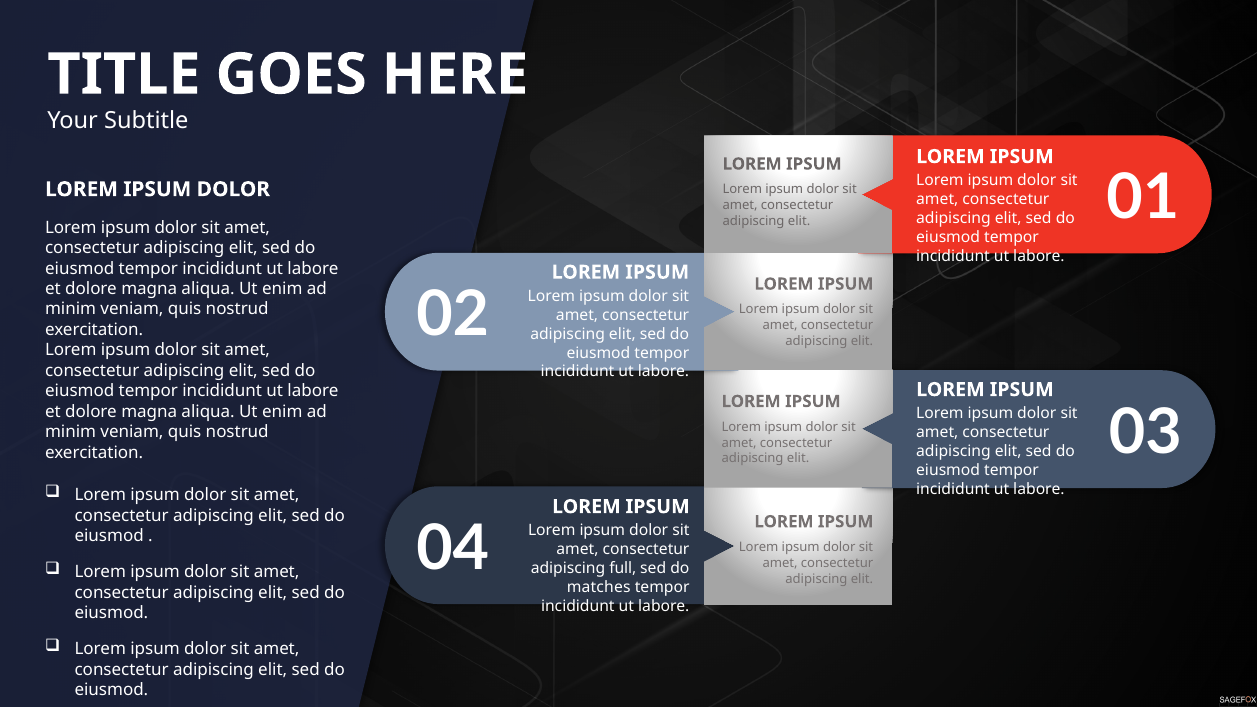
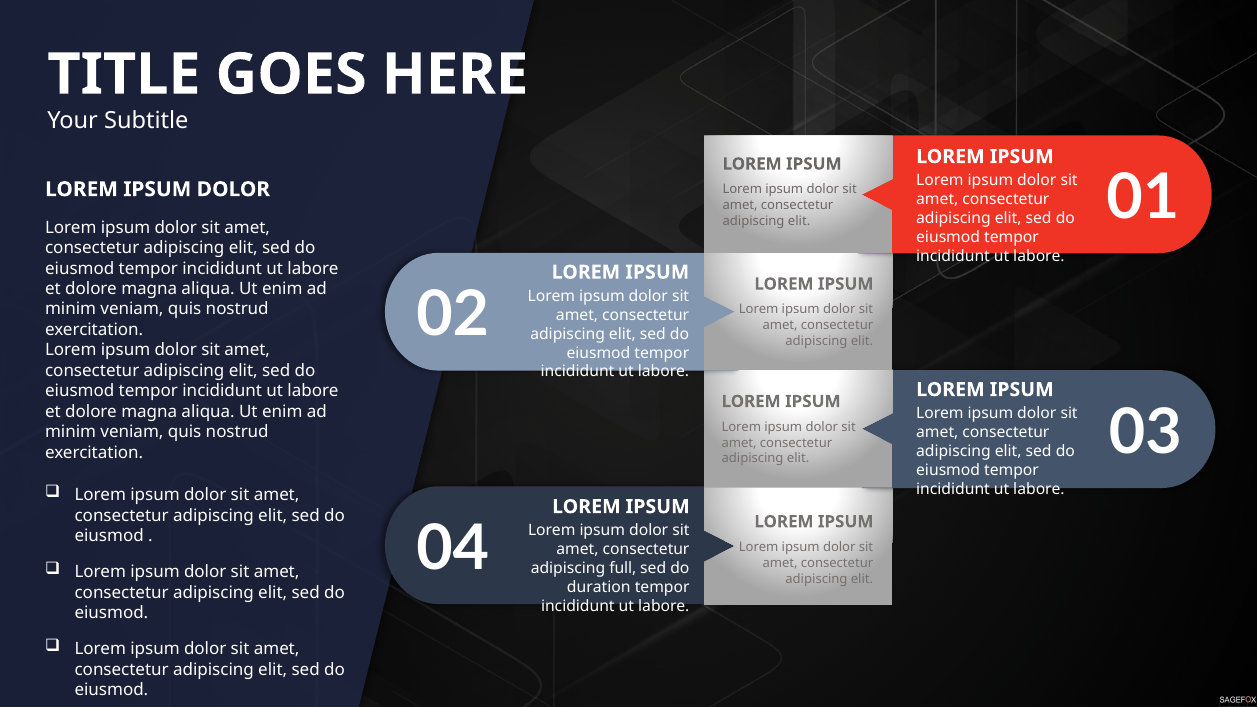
matches: matches -> duration (599, 587)
